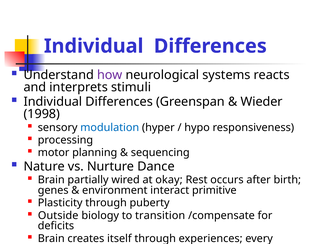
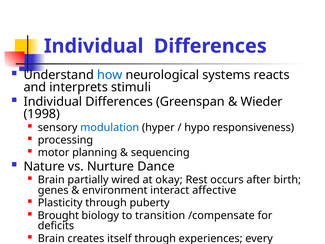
how colour: purple -> blue (110, 75)
primitive: primitive -> affective (214, 190)
Outside: Outside -> Brought (58, 215)
